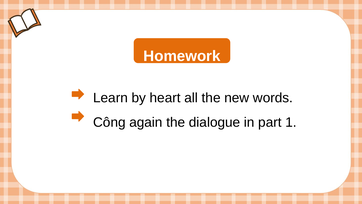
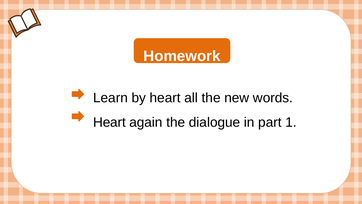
Công: Công -> Heart (109, 122)
